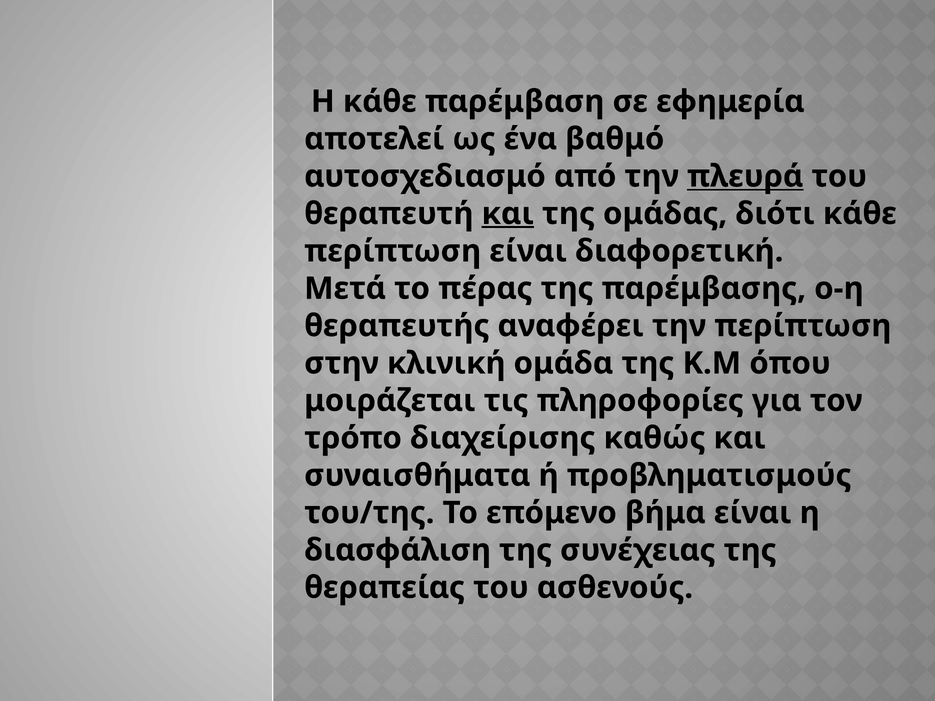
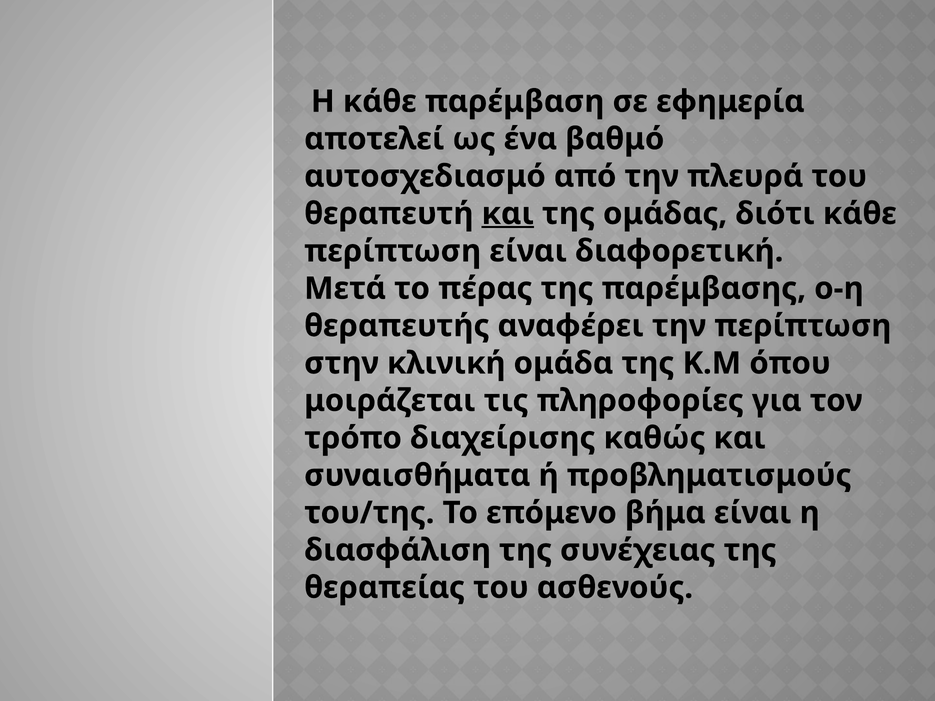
πλευρά underline: present -> none (745, 176)
